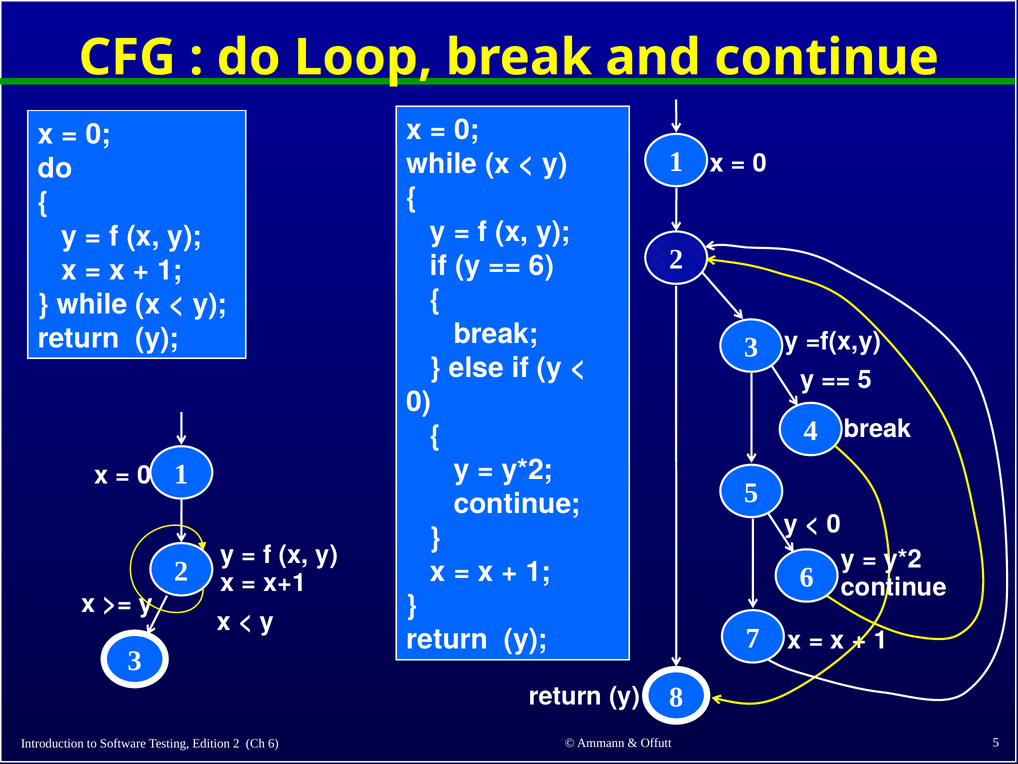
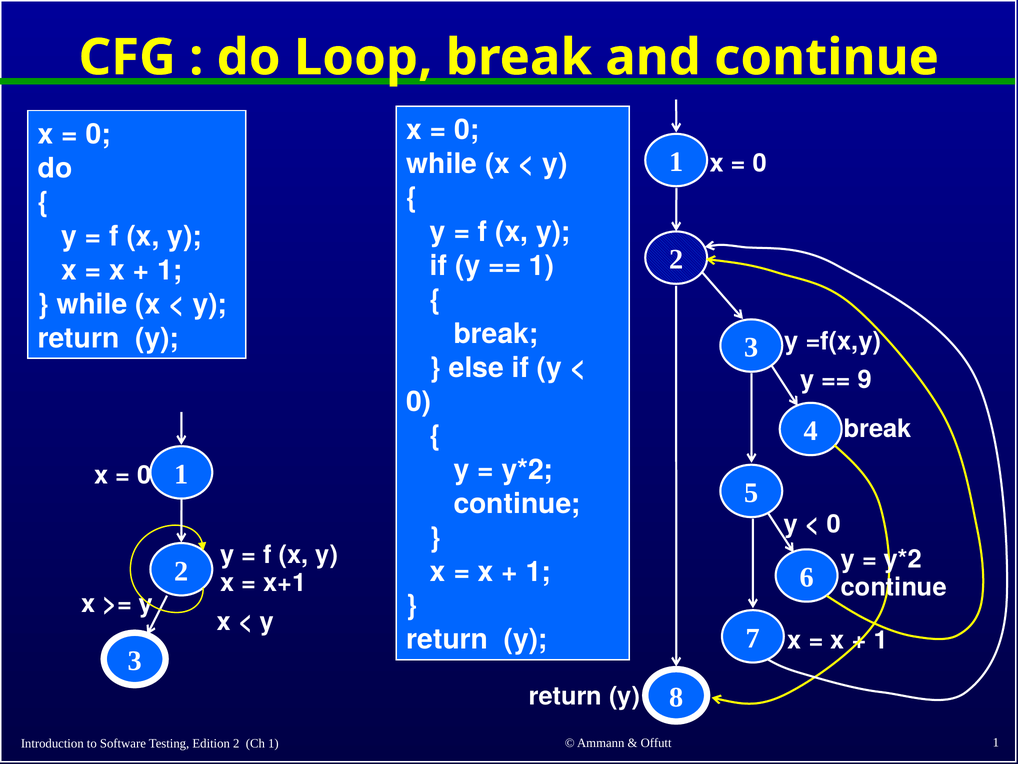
6: 6 -> 1 (542, 266)
5: 5 -> 9 (865, 379)
Ch 6: 6 -> 1 (273, 743)
Offutt 5: 5 -> 1 (996, 742)
